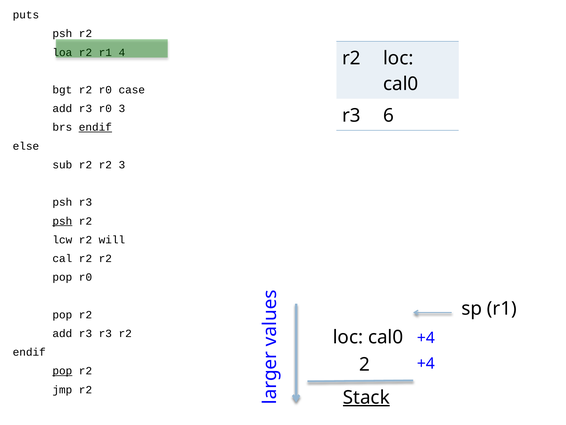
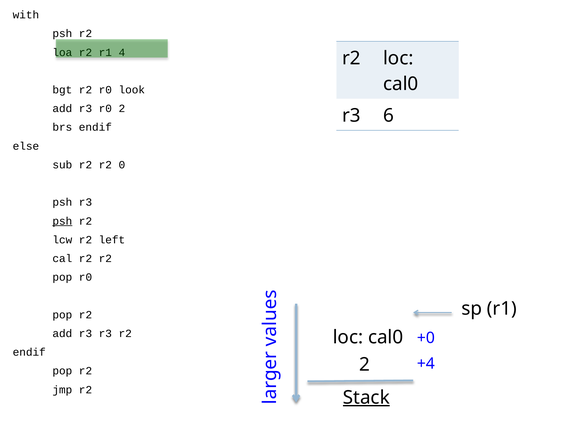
puts: puts -> with (26, 15)
case: case -> look (132, 90)
r0 3: 3 -> 2 (122, 108)
endif underline: present -> none (95, 127)
r2 3: 3 -> 0 (122, 165)
will: will -> left (112, 240)
+4: +4 -> +0 (426, 337)
pop underline: present -> none (62, 371)
